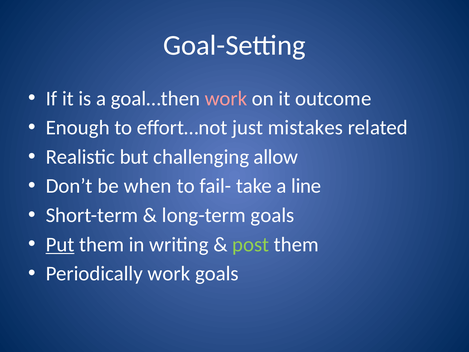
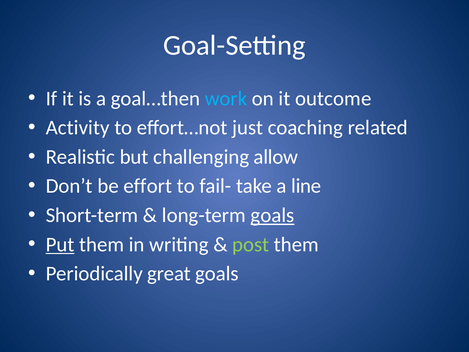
work colour: pink -> light blue (226, 98)
Enough: Enough -> Activity (78, 128)
mistakes: mistakes -> coaching (305, 128)
when: when -> effort (148, 186)
goals underline: none -> present (272, 215)
Periodically work: work -> great (169, 274)
